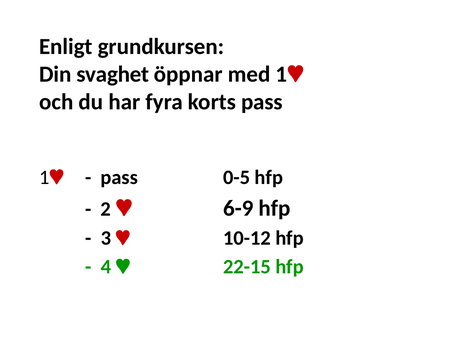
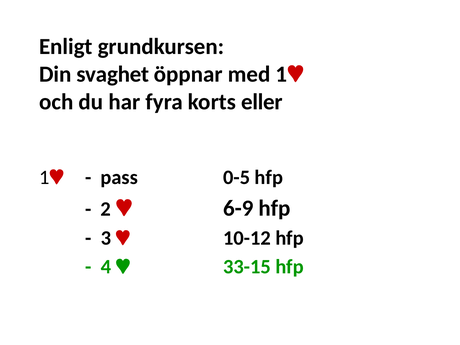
korts pass: pass -> eller (262, 102)
22-15: 22-15 -> 33-15 (247, 267)
